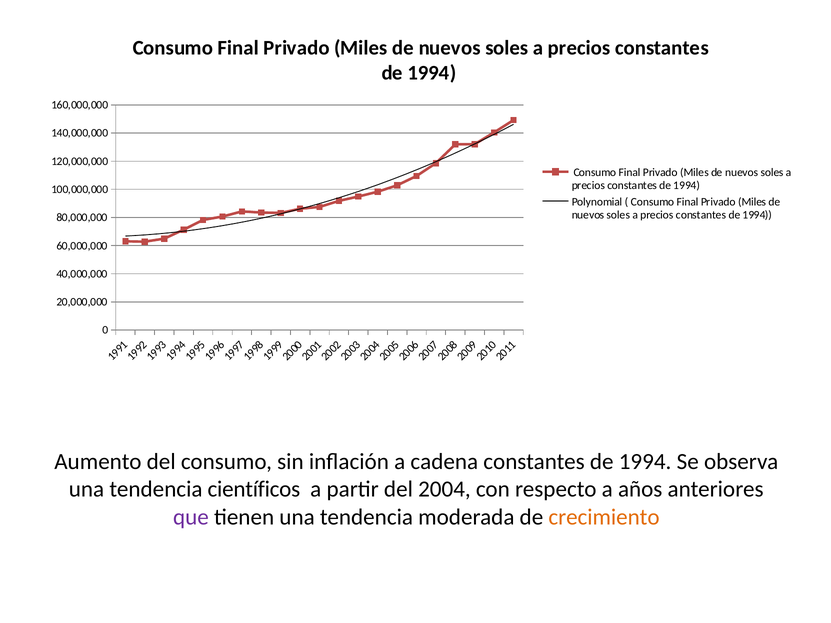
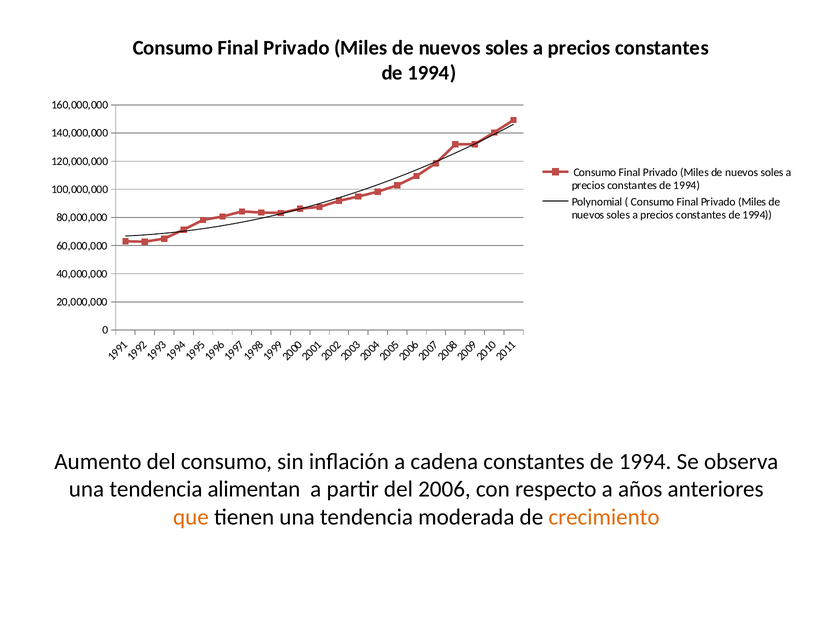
científicos: científicos -> alimentan (254, 489)
2004: 2004 -> 2006 (444, 489)
que colour: purple -> orange (191, 517)
